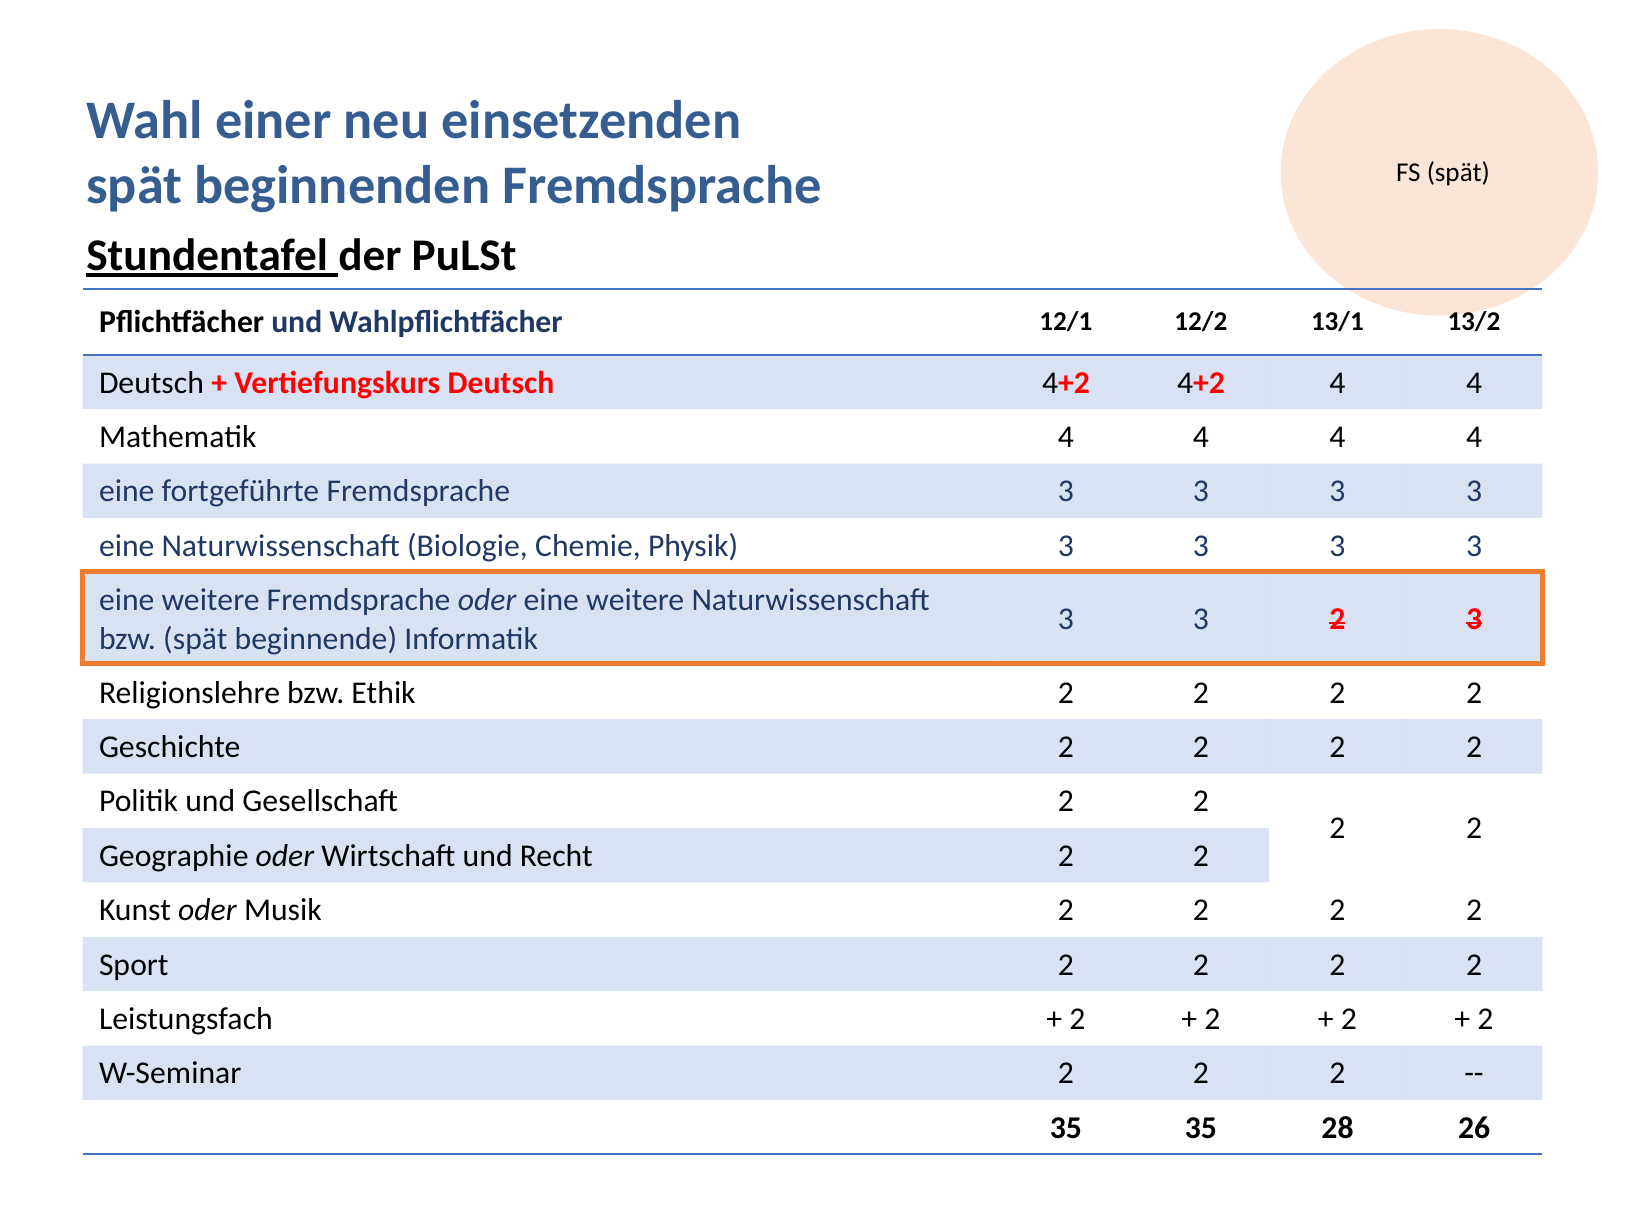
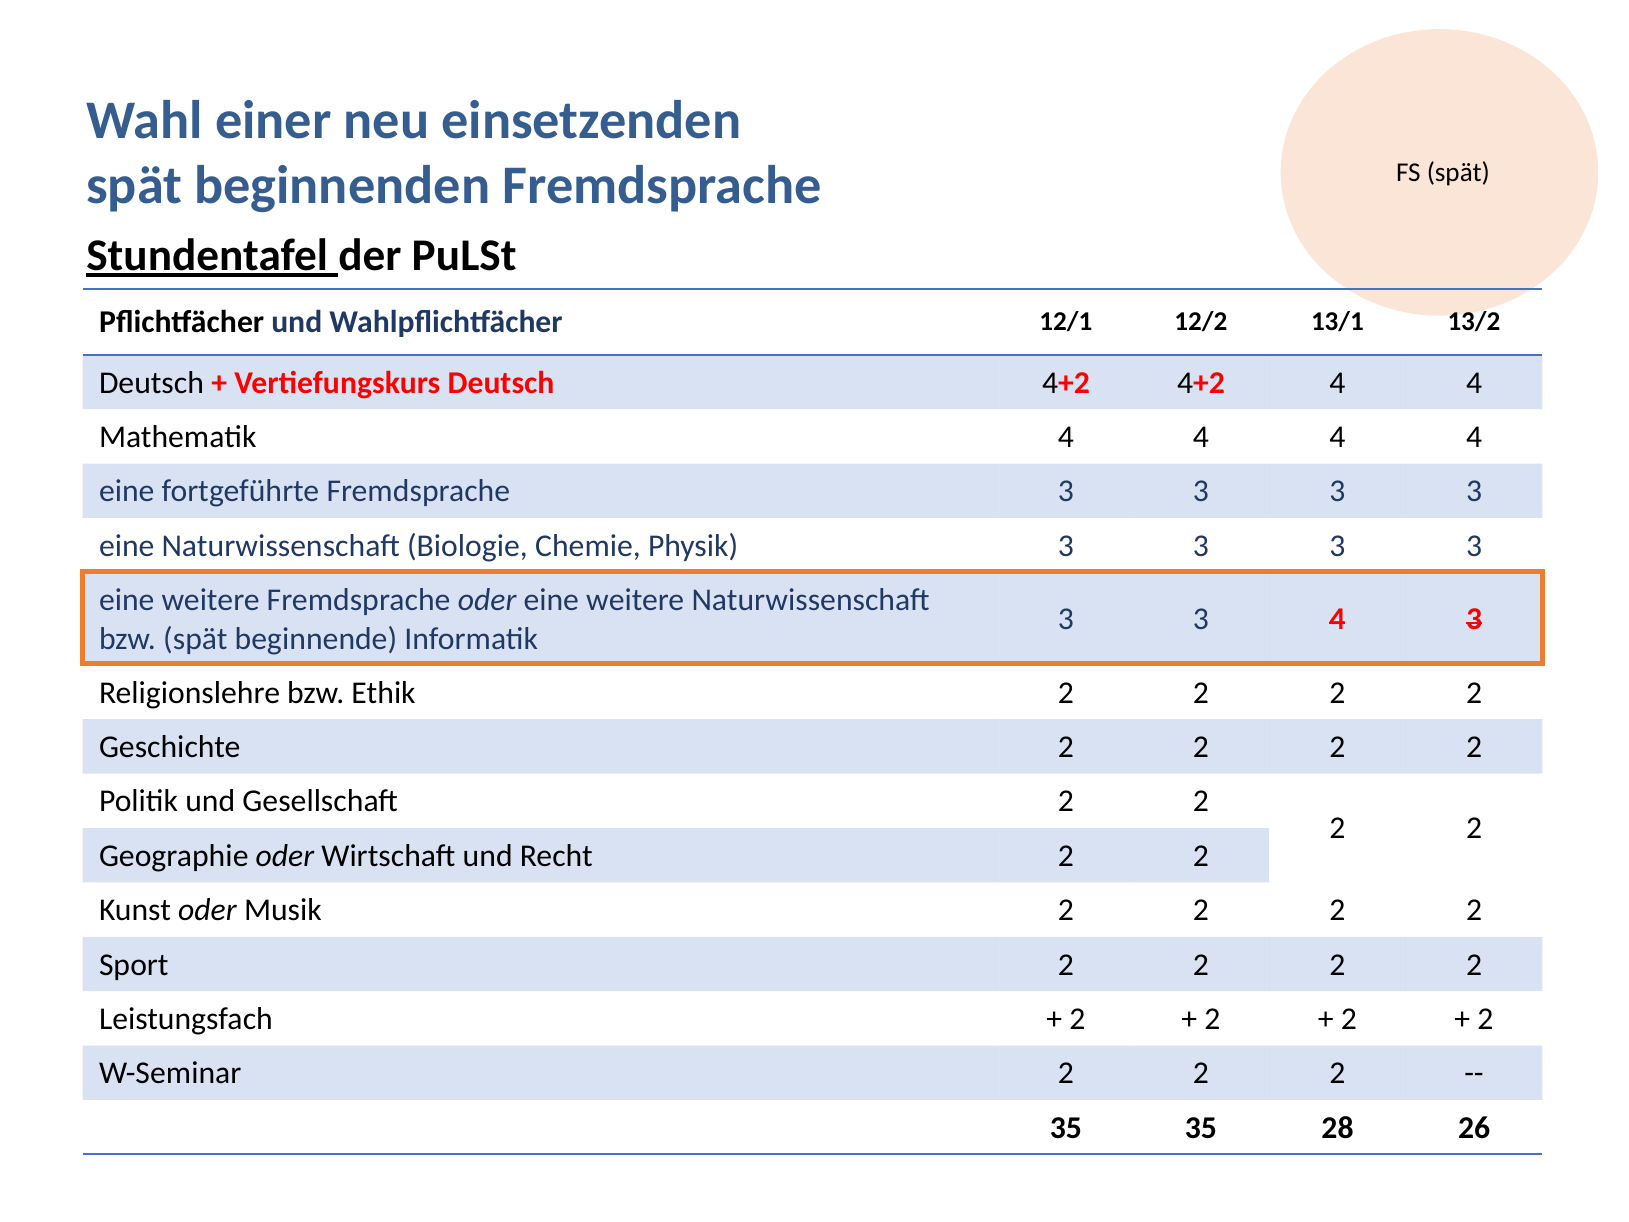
3 2: 2 -> 4 (1338, 619)
